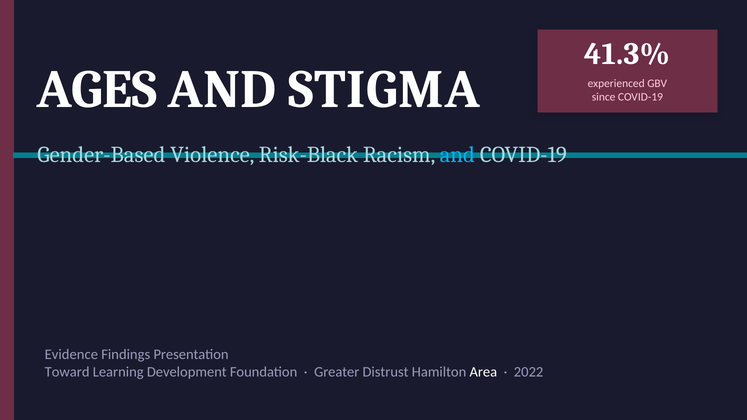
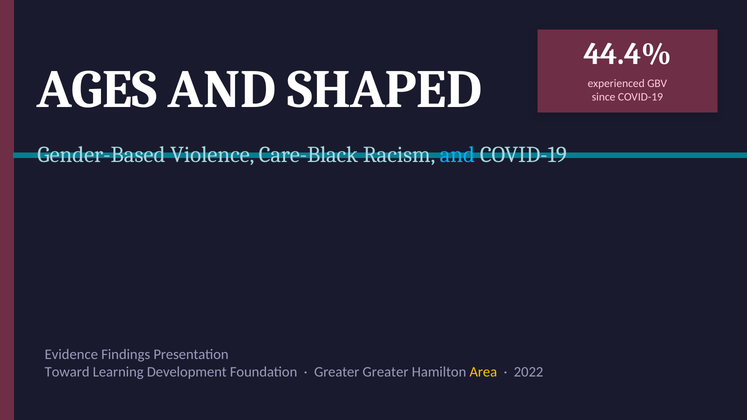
41.3%: 41.3% -> 44.4% (628, 54)
STIGMA: STIGMA -> SHAPED (384, 90)
Risk-Black: Risk-Black -> Care-Black (308, 155)
Greater Distrust: Distrust -> Greater (386, 372)
Area colour: white -> yellow (483, 372)
